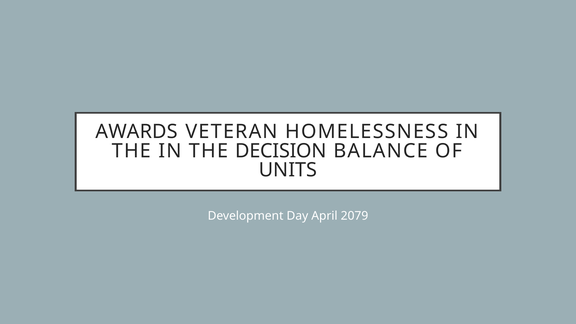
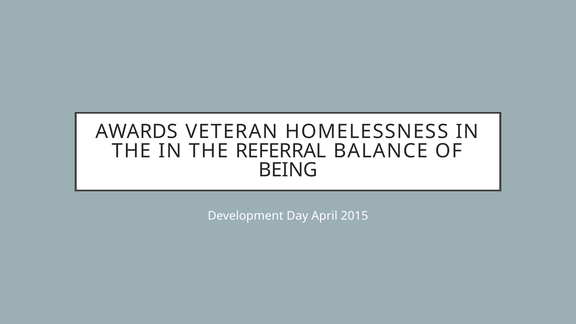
DECISION: DECISION -> REFERRAL (281, 151)
UNITS: UNITS -> BEING (288, 170)
2079: 2079 -> 2015 (354, 216)
